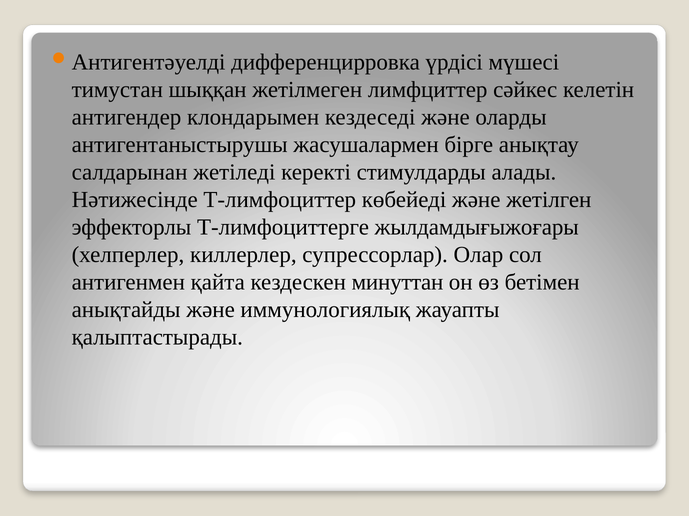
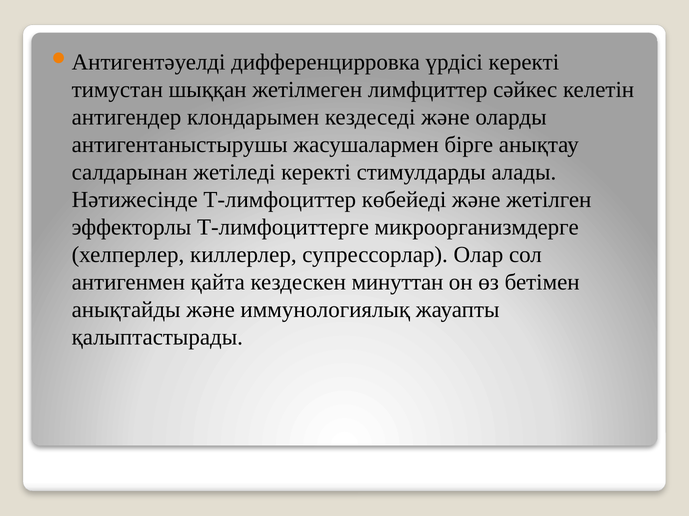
үрдісі мүшесі: мүшесі -> керекті (524, 62)
жылдамдығыжоғары: жылдамдығыжоғары -> микроорганизмдерге (477, 228)
